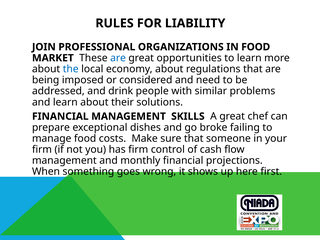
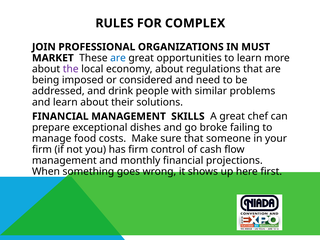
LIABILITY: LIABILITY -> COMPLEX (195, 23)
IN FOOD: FOOD -> MUST (256, 47)
the colour: blue -> purple (71, 69)
